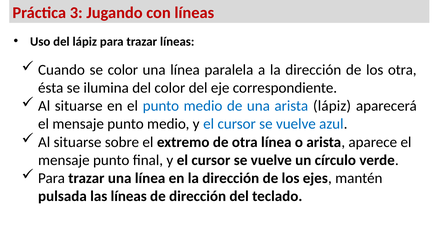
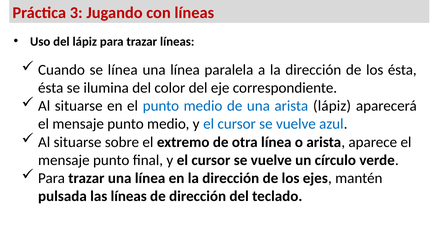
se color: color -> línea (123, 70)
los otra: otra -> ésta (402, 70)
